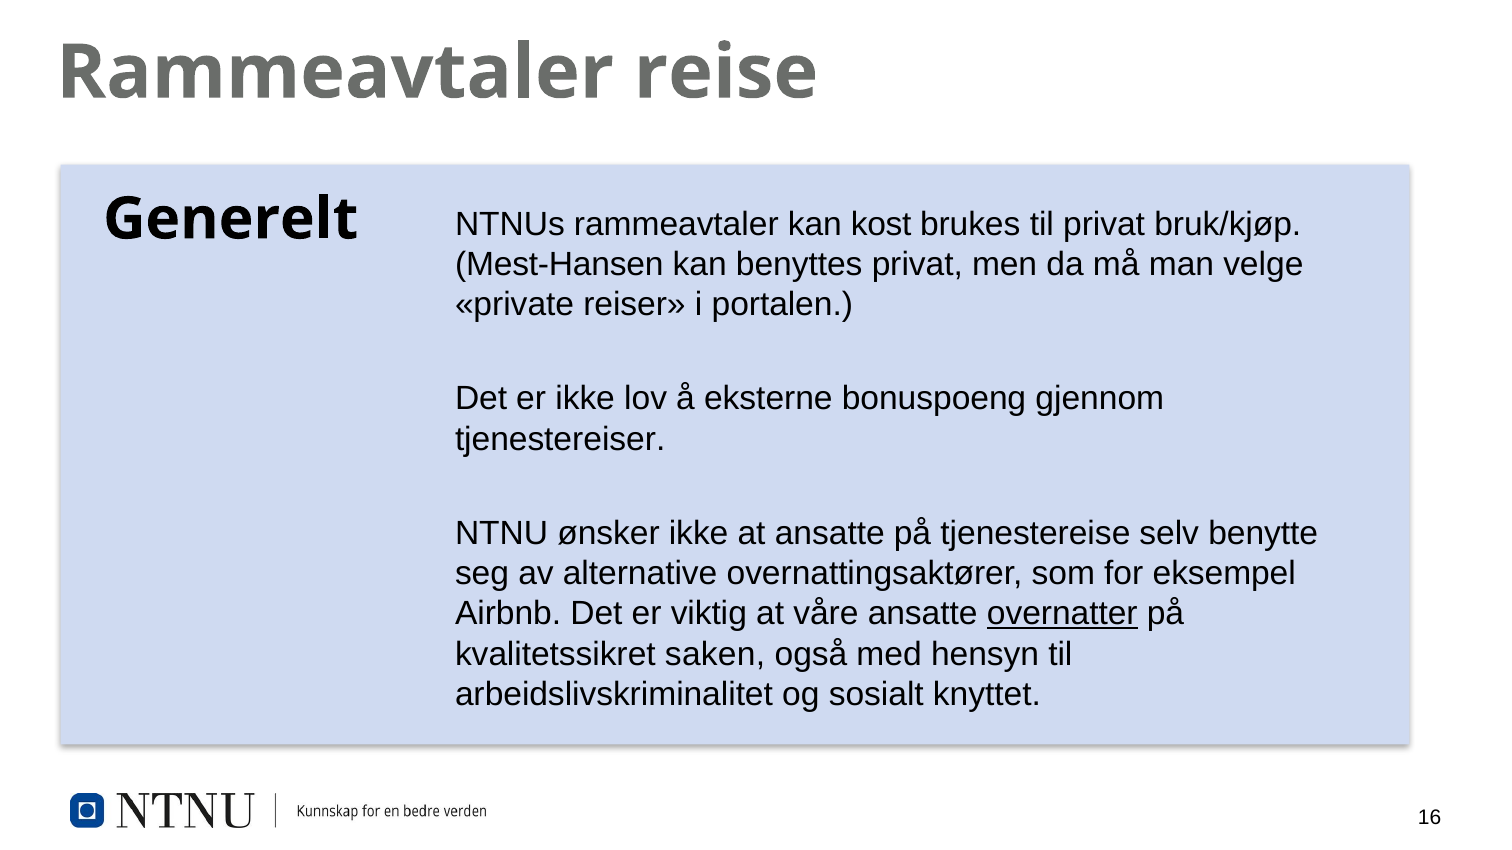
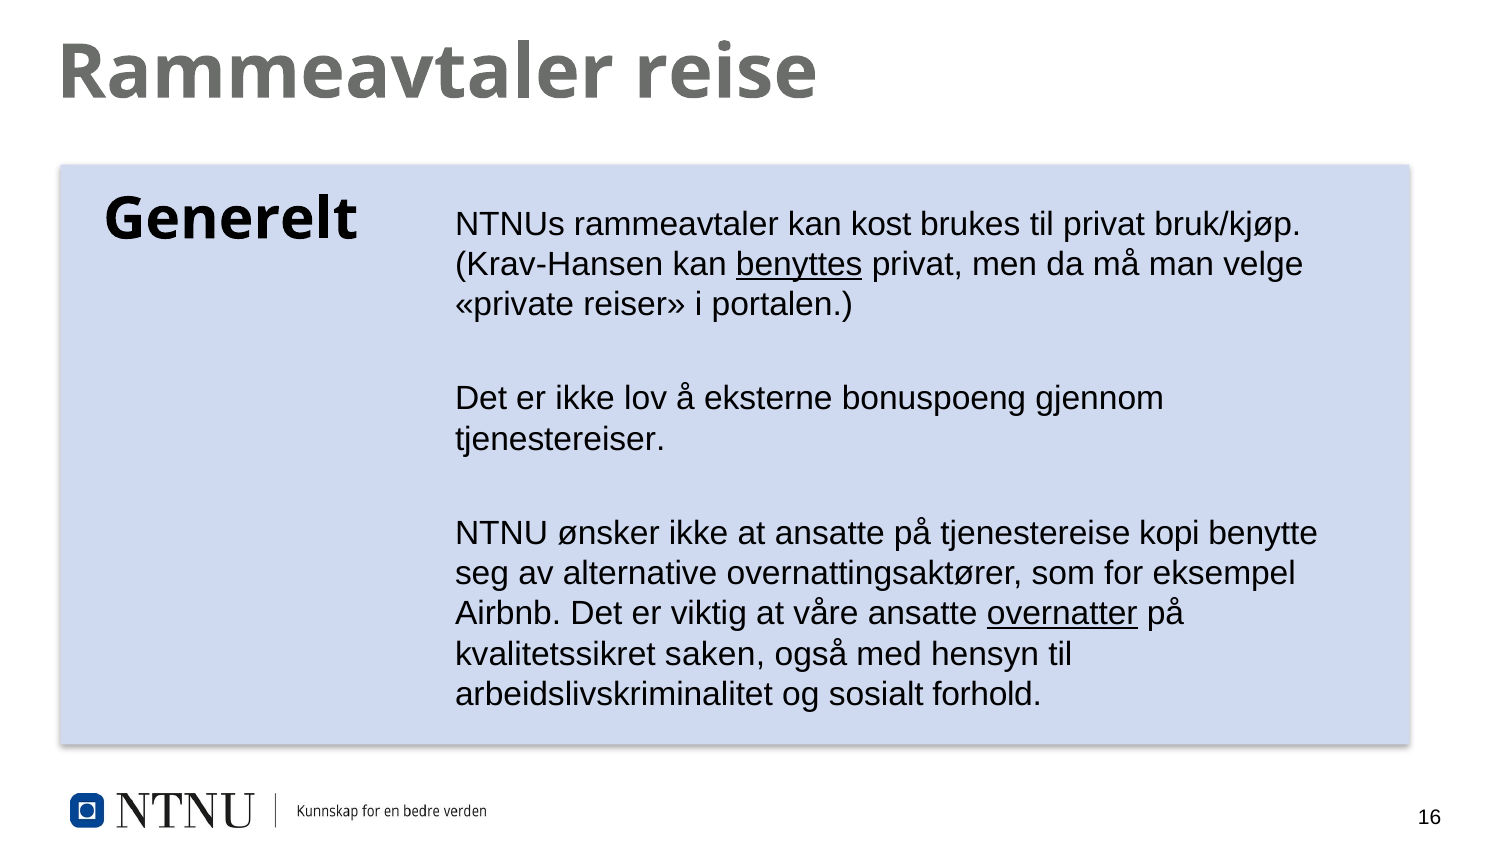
Mest-Hansen: Mest-Hansen -> Krav-Hansen (559, 265)
benyttes underline: none -> present (799, 265)
selv: selv -> kopi (1169, 533)
knyttet: knyttet -> forhold (987, 695)
